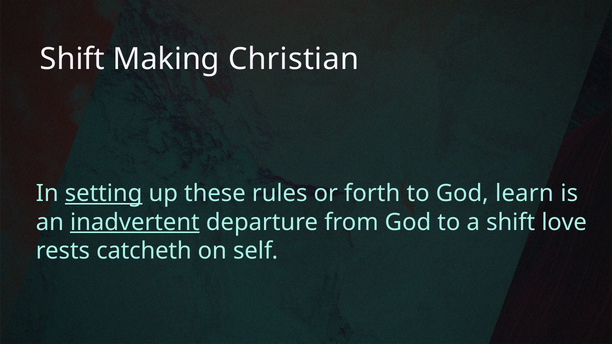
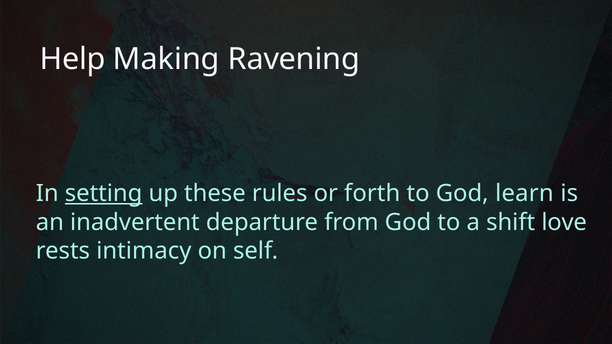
Shift: Shift -> Help (73, 59)
Christian: Christian -> Ravening (294, 59)
inadvertent underline: present -> none (135, 222)
catcheth: catcheth -> intimacy (144, 251)
